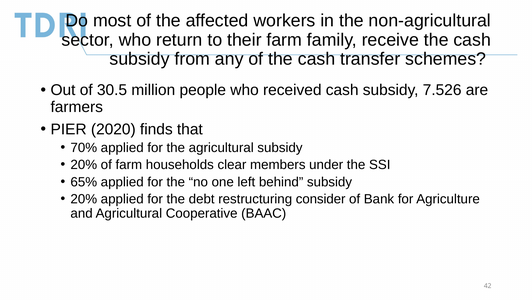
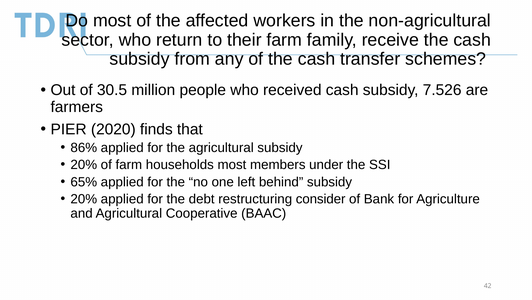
70%: 70% -> 86% (84, 147)
households clear: clear -> most (232, 164)
